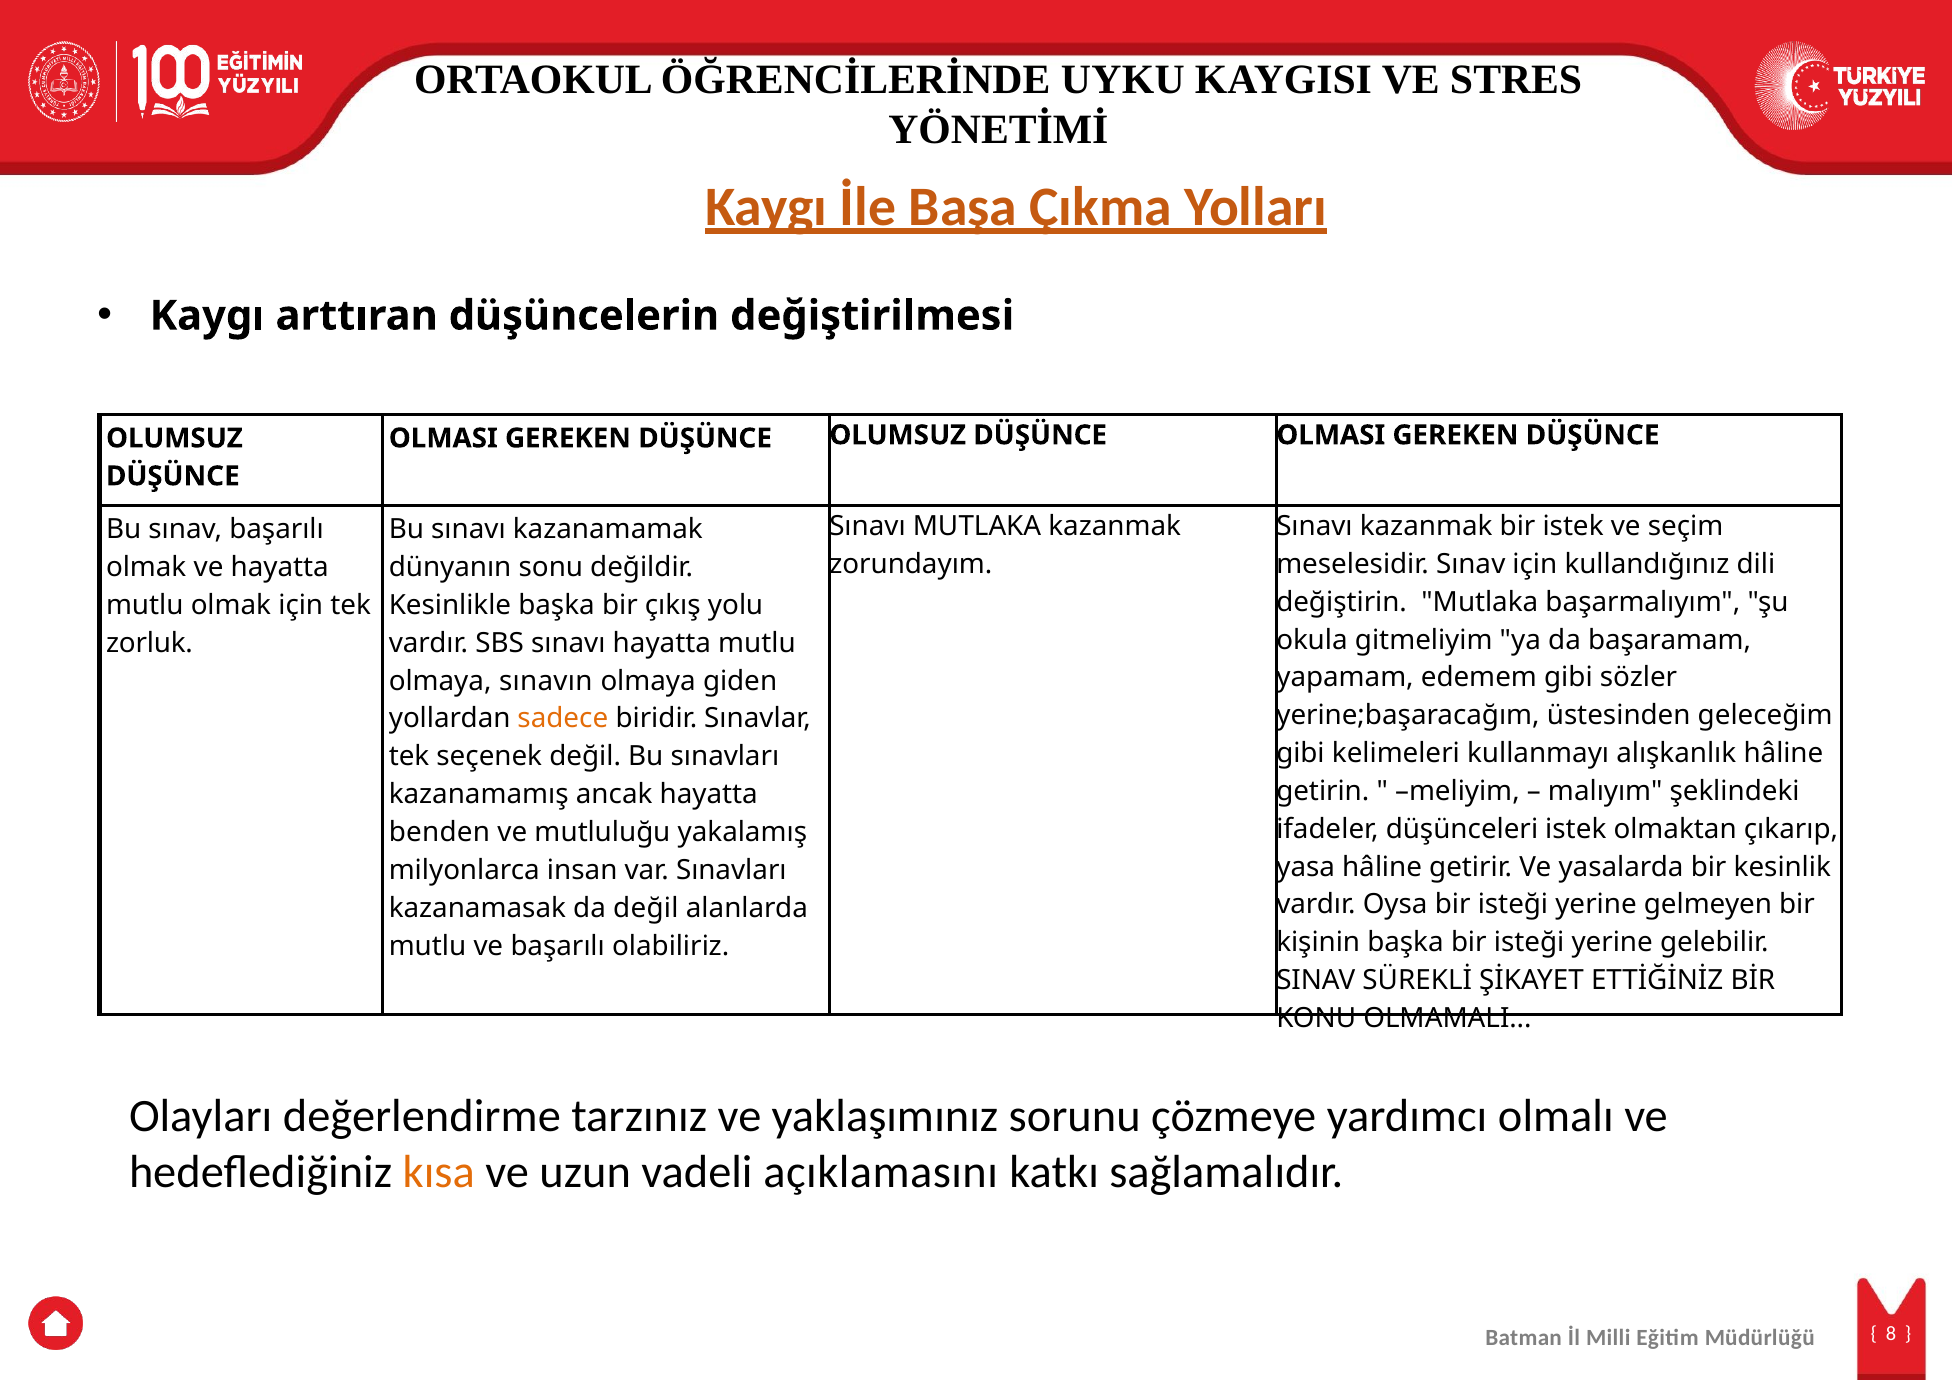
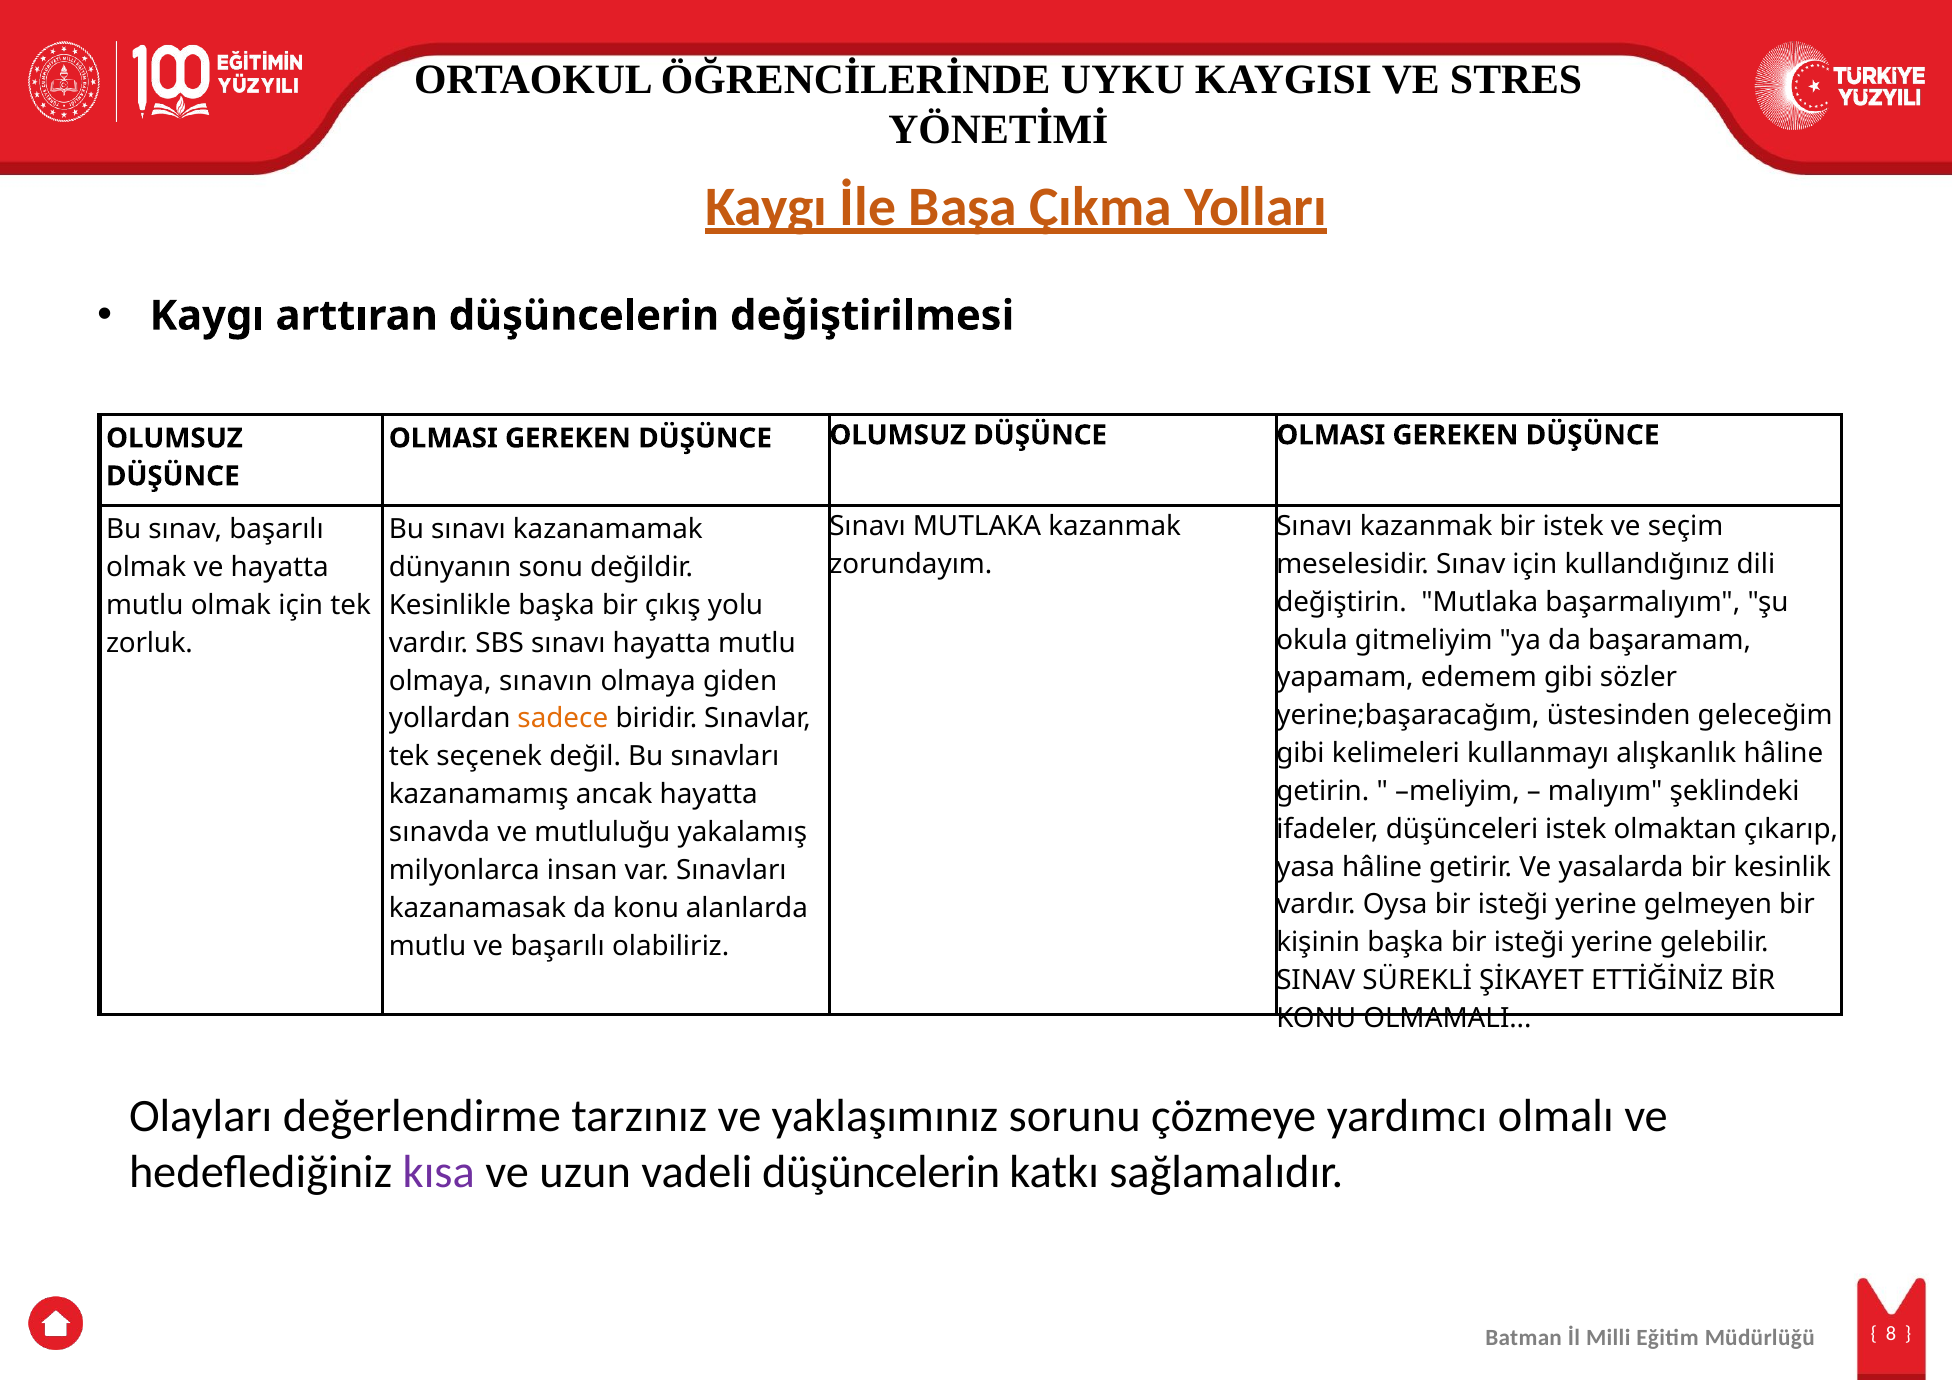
benden: benden -> sınavda (439, 832)
da değil: değil -> konu (646, 908)
kısa colour: orange -> purple (439, 1172)
vadeli açıklamasını: açıklamasını -> düşüncelerin (881, 1172)
